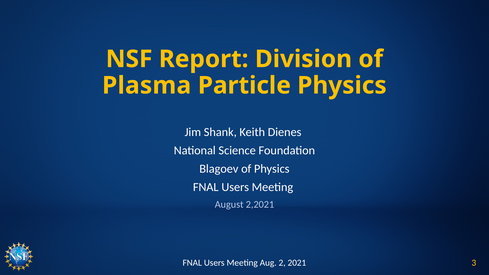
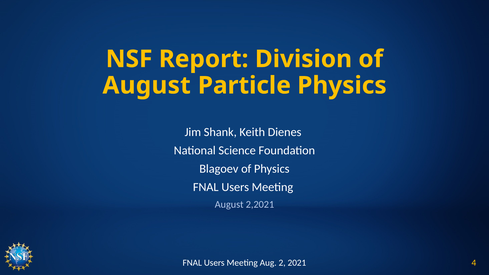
Plasma: Plasma -> August (147, 85)
3: 3 -> 4 (474, 263)
